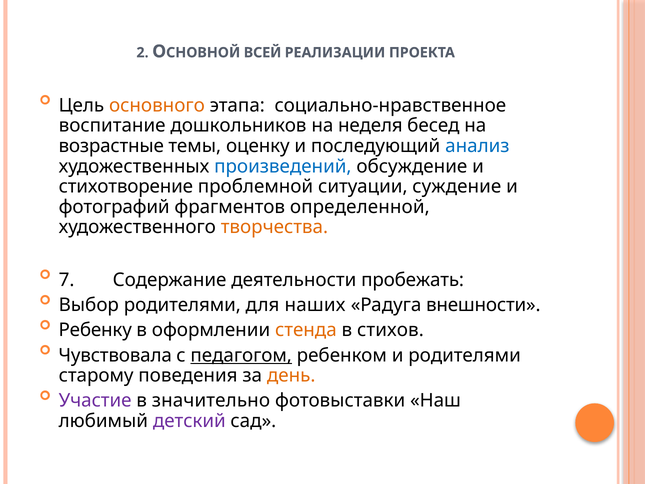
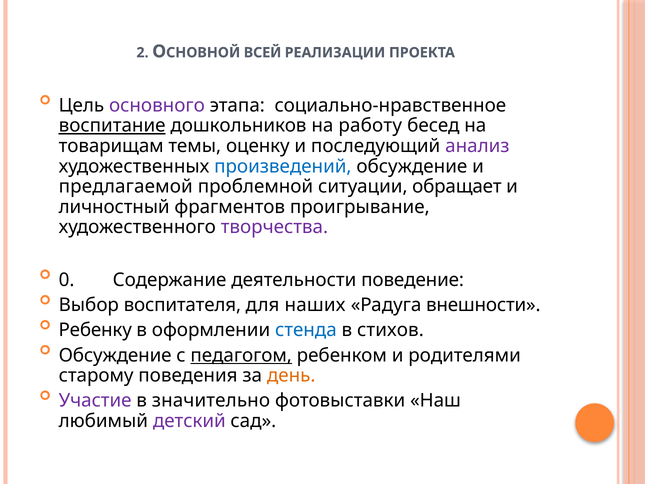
основного colour: orange -> purple (157, 105)
воспитание underline: none -> present (112, 126)
неделя: неделя -> работу (370, 126)
возрастные: возрастные -> товарищам (111, 146)
анализ colour: blue -> purple (477, 146)
стихотворение: стихотворение -> предлагаемой (126, 187)
суждение: суждение -> обращает (457, 187)
фотографий: фотографий -> личностный (114, 207)
определенной: определенной -> проигрывание (360, 207)
творчества colour: orange -> purple (274, 227)
7: 7 -> 0 (67, 280)
пробежать: пробежать -> поведение (413, 280)
Выбор родителями: родителями -> воспитателя (182, 305)
стенда colour: orange -> blue (306, 330)
Чувствовала: Чувствовала -> Обсуждение (115, 355)
